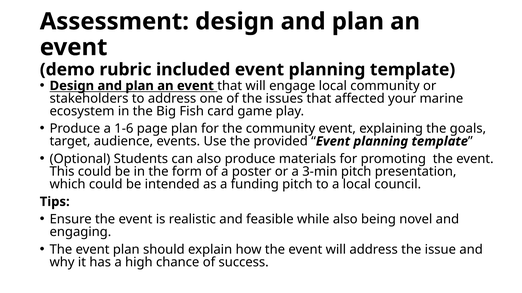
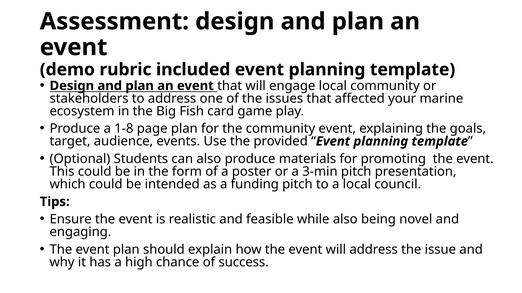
1-6: 1-6 -> 1-8 (124, 129)
